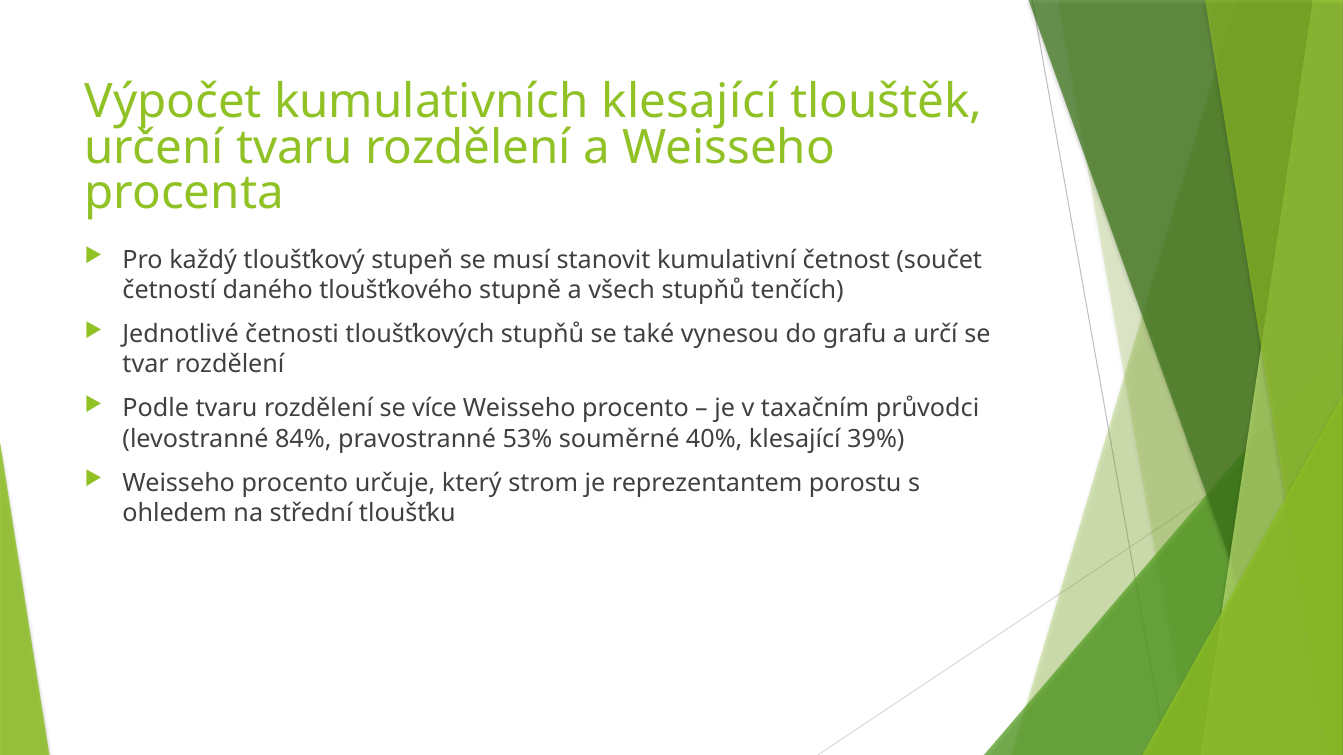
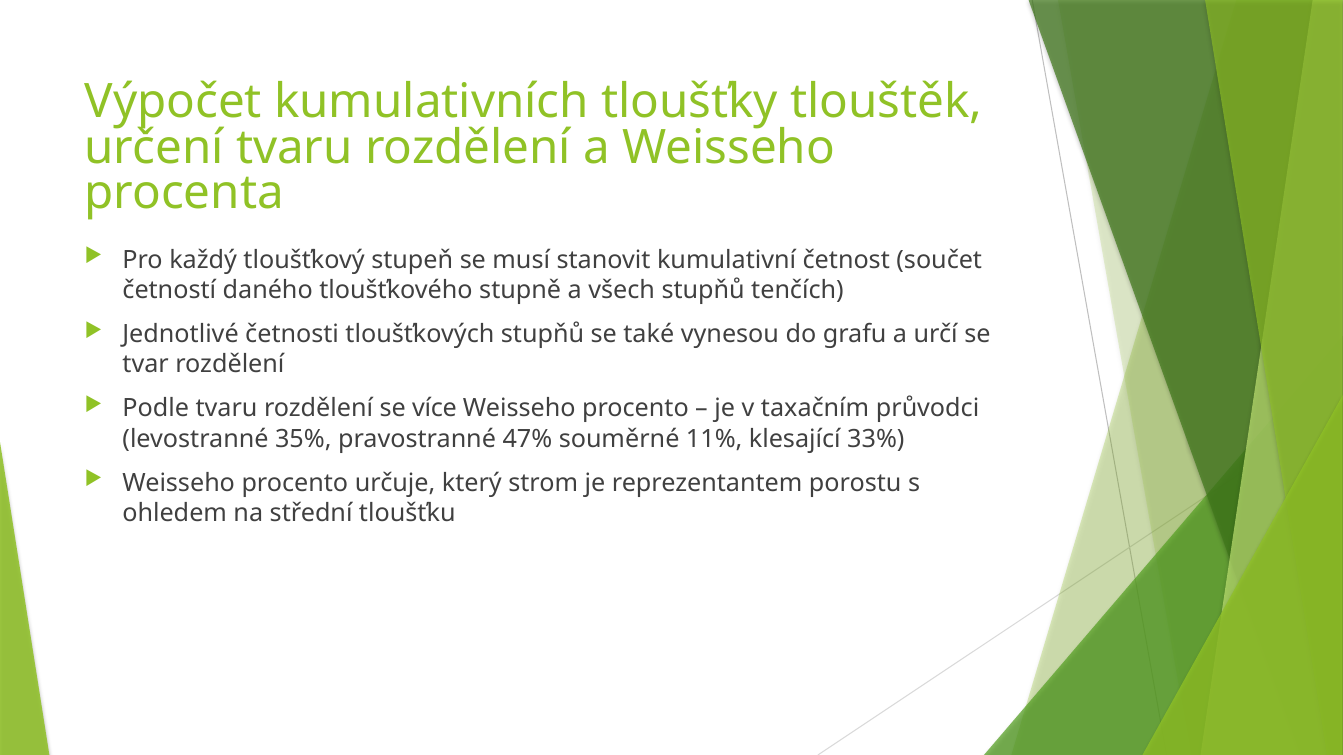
kumulativních klesající: klesající -> tloušťky (690, 102)
84%: 84% -> 35% (303, 439)
53%: 53% -> 47% (527, 439)
40%: 40% -> 11% (714, 439)
39%: 39% -> 33% (876, 439)
